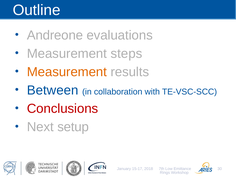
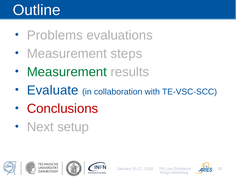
Andreone: Andreone -> Problems (55, 35)
Measurement colour: orange -> green (67, 72)
Between: Between -> Evaluate (53, 90)
